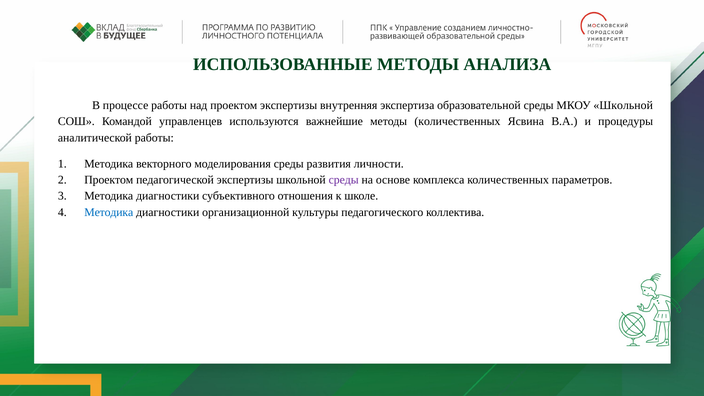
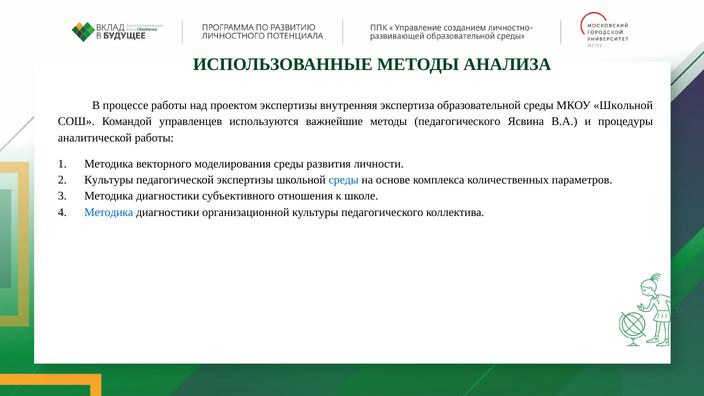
методы количественных: количественных -> педагогического (457, 122)
Проектом: Проектом -> Культуры (109, 180)
среды colour: purple -> blue (344, 180)
